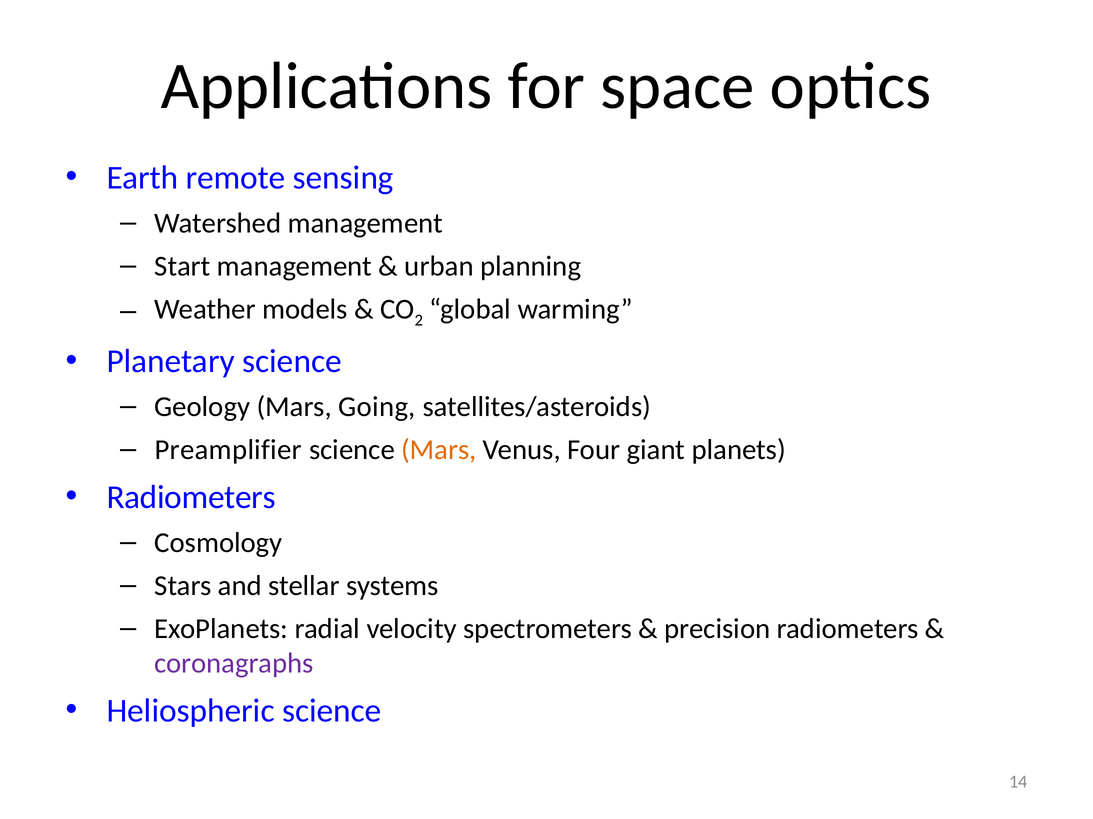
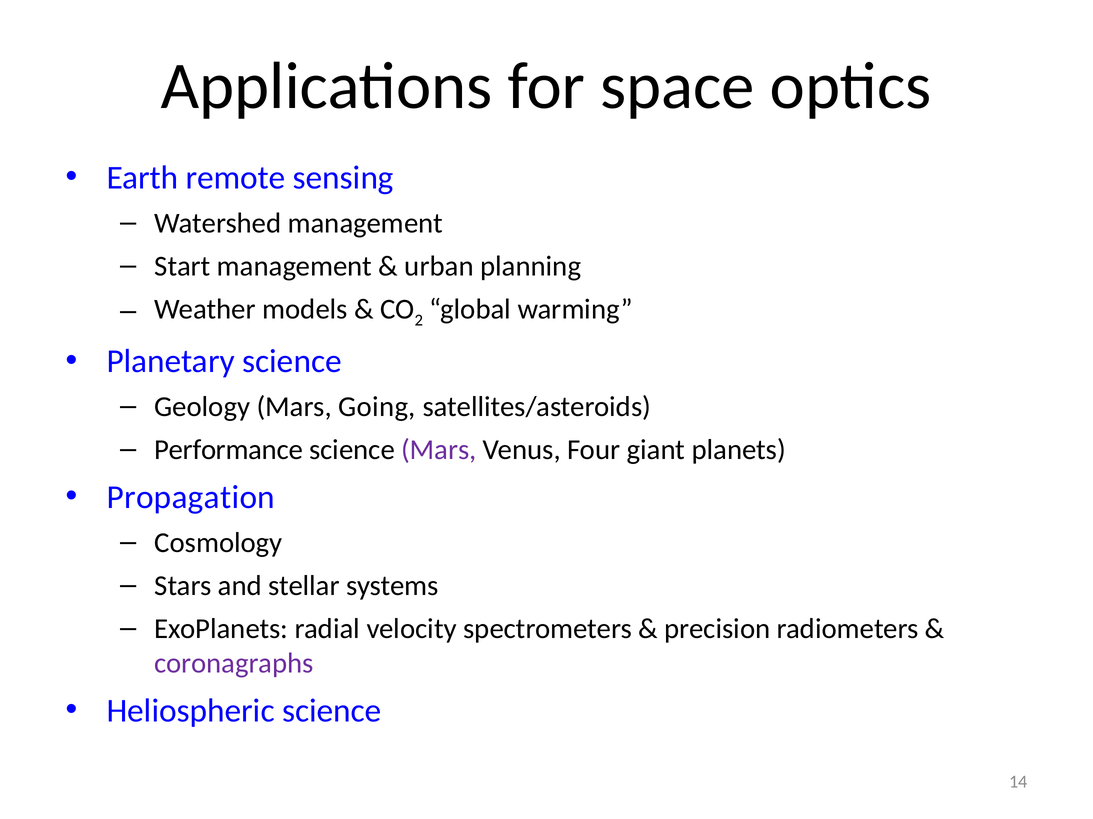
Preamplifier: Preamplifier -> Performance (229, 450)
Mars colour: orange -> purple (439, 450)
Radiometers: Radiometers -> Propagation (191, 498)
